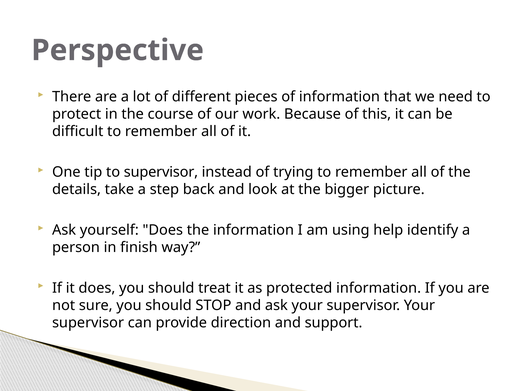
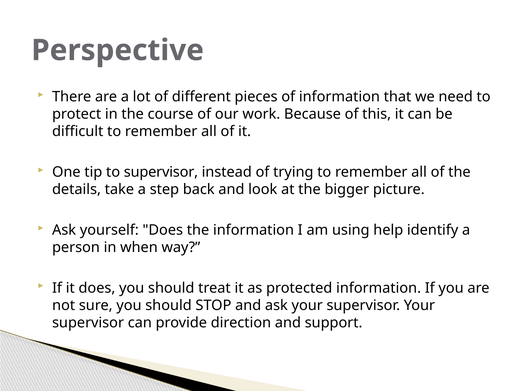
finish: finish -> when (139, 248)
